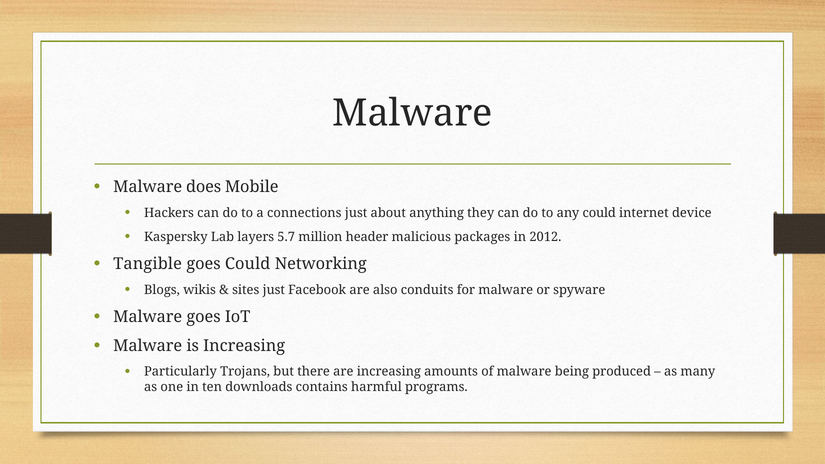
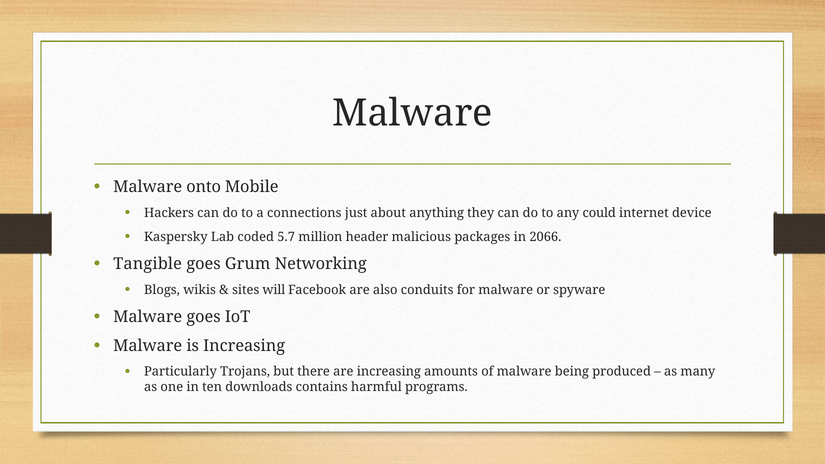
does: does -> onto (204, 187)
layers: layers -> coded (256, 237)
2012: 2012 -> 2066 (545, 237)
goes Could: Could -> Grum (248, 264)
sites just: just -> will (274, 290)
